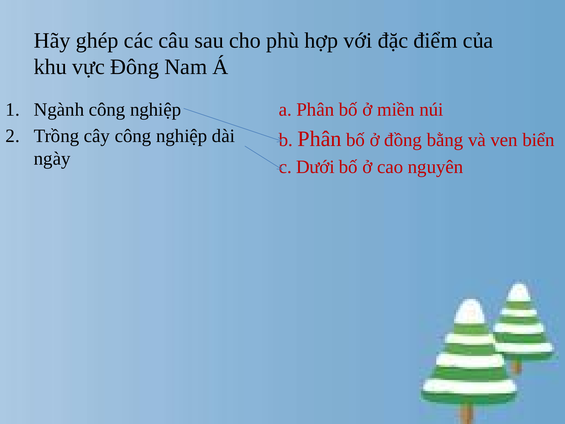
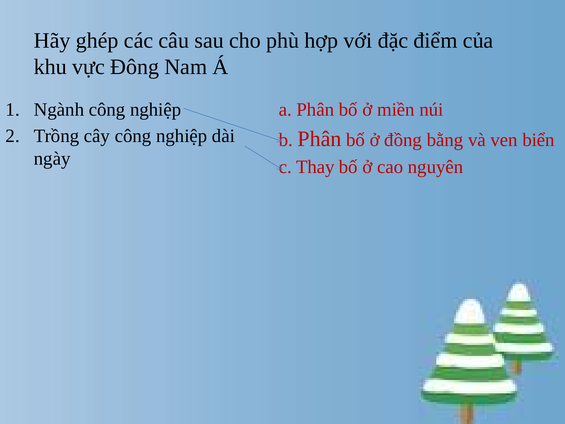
Dưới: Dưới -> Thay (315, 167)
